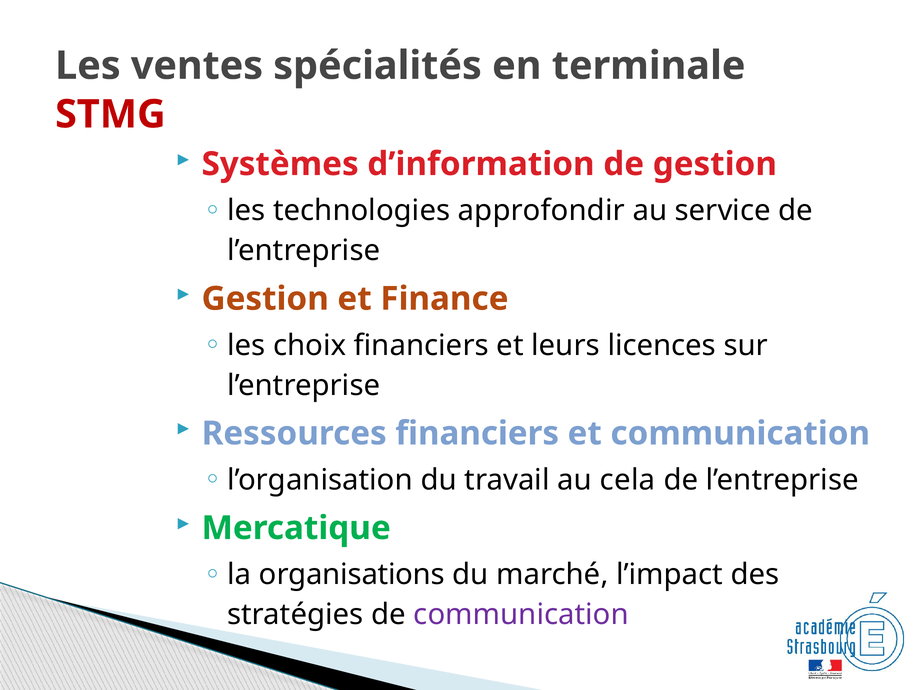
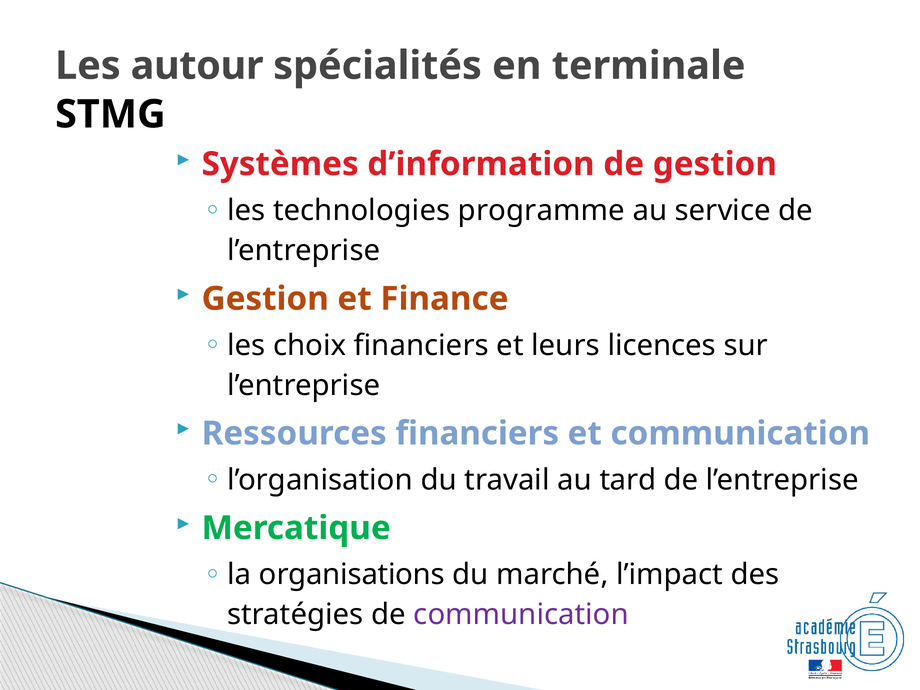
ventes: ventes -> autour (197, 66)
STMG colour: red -> black (110, 114)
approfondir: approfondir -> programme (541, 211)
cela: cela -> tard (628, 480)
